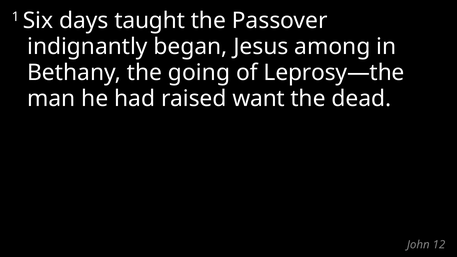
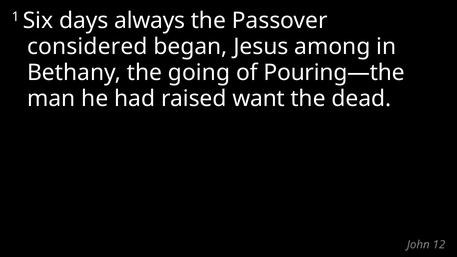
taught: taught -> always (150, 21)
indignantly: indignantly -> considered (87, 47)
Leprosy—the: Leprosy—the -> Pouring—the (334, 73)
